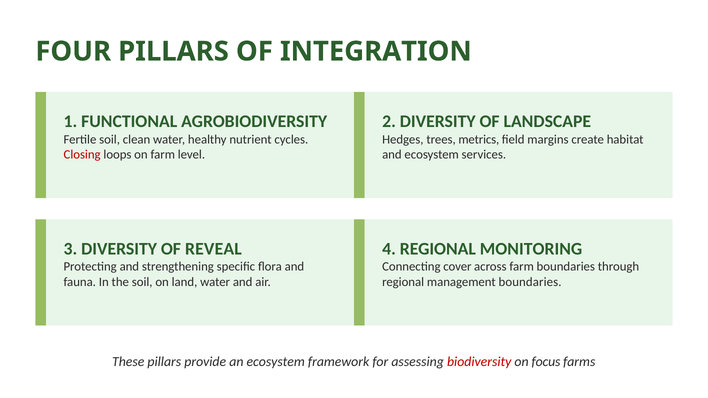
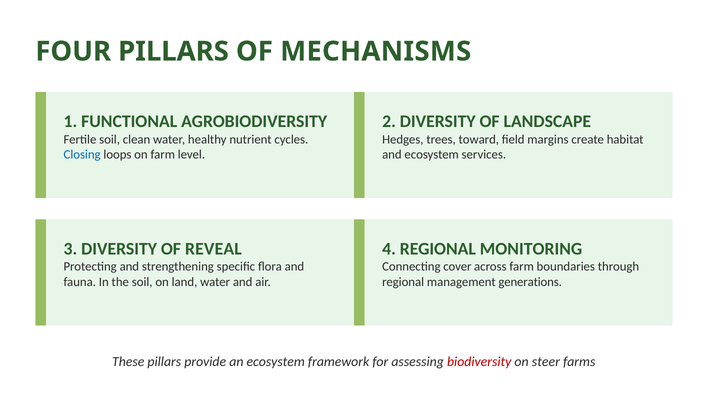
INTEGRATION: INTEGRATION -> MECHANISMS (376, 51)
metrics: metrics -> toward (479, 139)
Closing colour: red -> blue (82, 155)
management boundaries: boundaries -> generations (530, 282)
focus: focus -> steer (546, 362)
